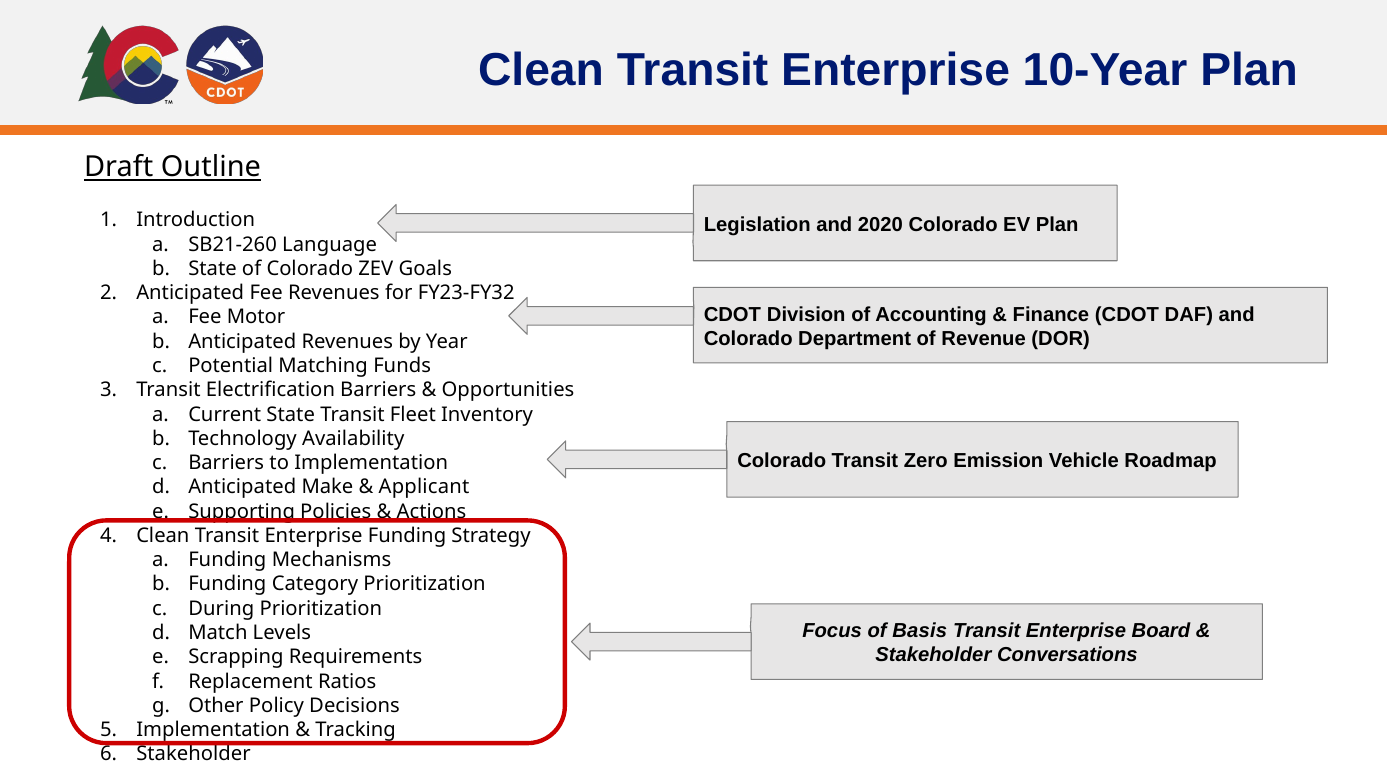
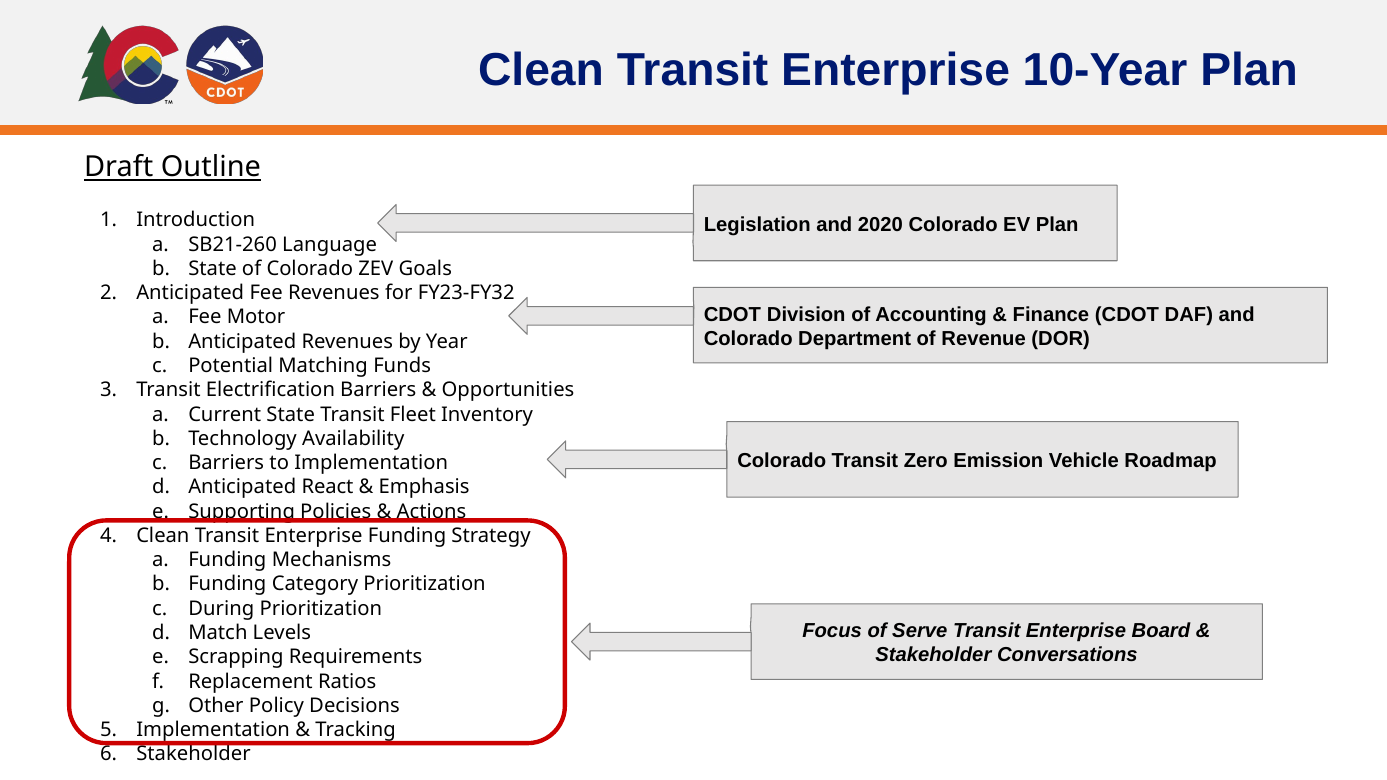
Make: Make -> React (328, 487)
Applicant: Applicant -> Emphasis (424, 487)
Basis: Basis -> Serve (920, 631)
